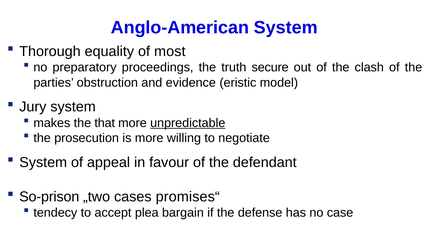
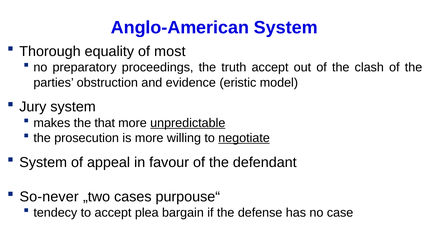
truth secure: secure -> accept (270, 67)
negotiate underline: none -> present (244, 138)
So-prison: So-prison -> So-never (49, 197)
promises“: promises“ -> purpouse“ (188, 197)
